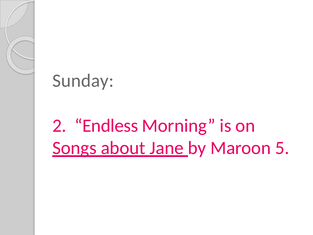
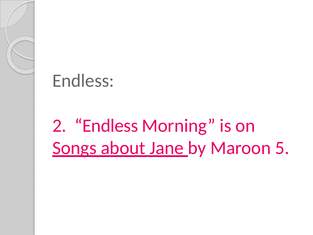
Sunday: Sunday -> Endless (83, 81)
